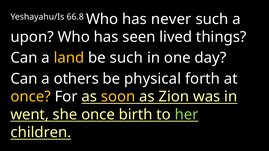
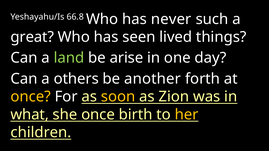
upon: upon -> great (32, 37)
land colour: yellow -> light green (69, 58)
be such: such -> arise (126, 58)
physical: physical -> another (153, 79)
went: went -> what (30, 115)
her colour: light green -> yellow (187, 115)
